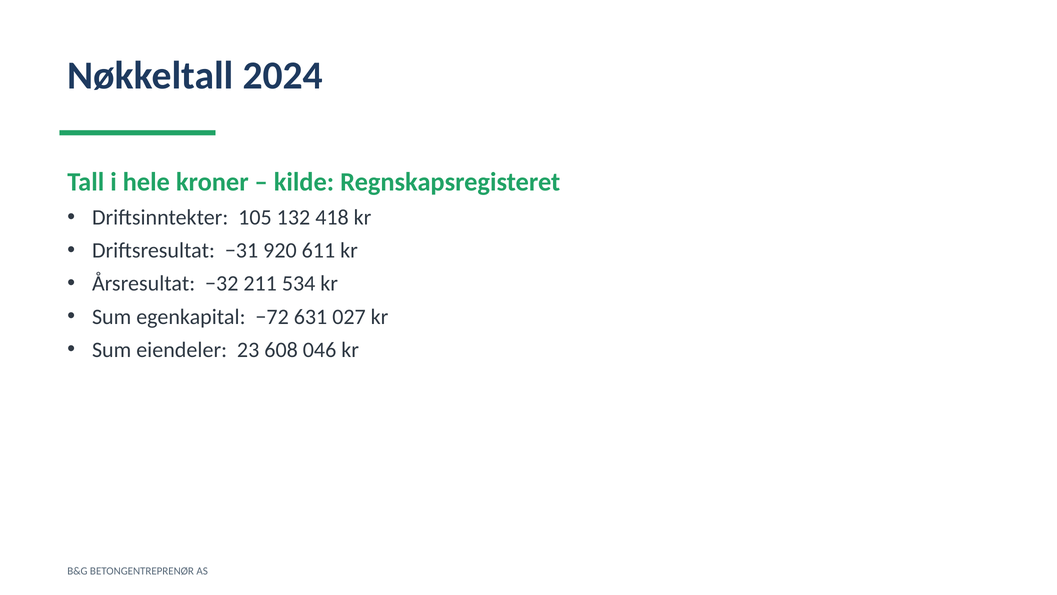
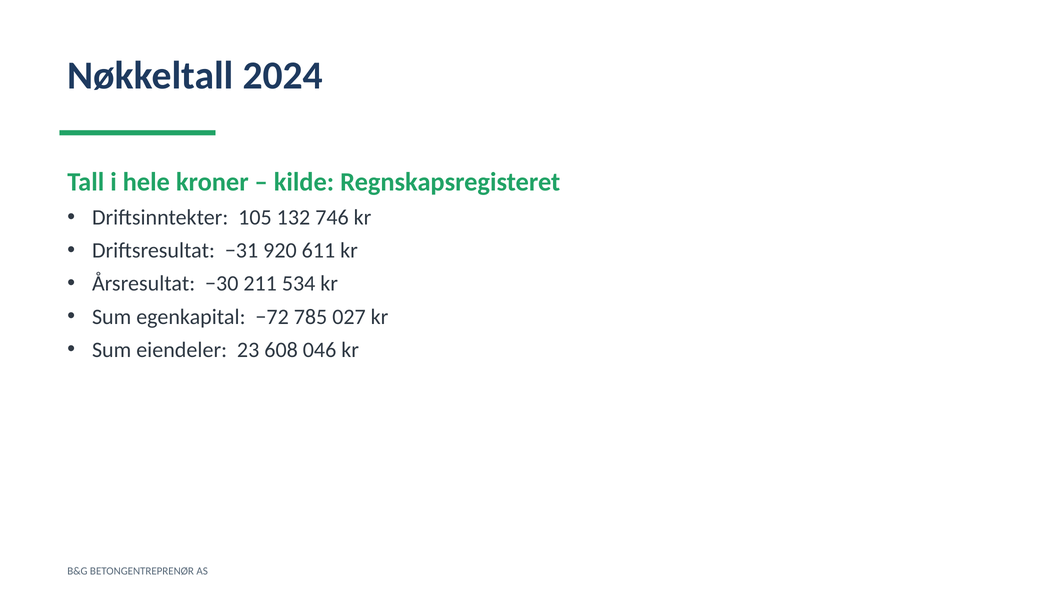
418: 418 -> 746 (332, 217)
−32: −32 -> −30 (222, 283)
631: 631 -> 785 (311, 317)
